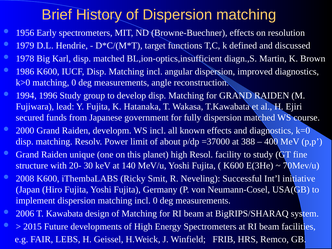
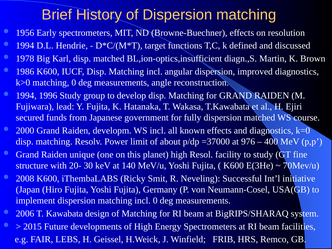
1979: 1979 -> 1994 (25, 46)
388: 388 -> 976 (248, 142)
